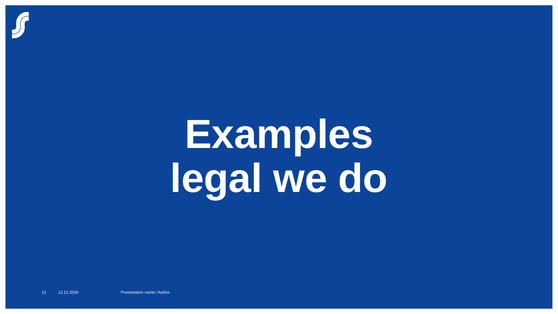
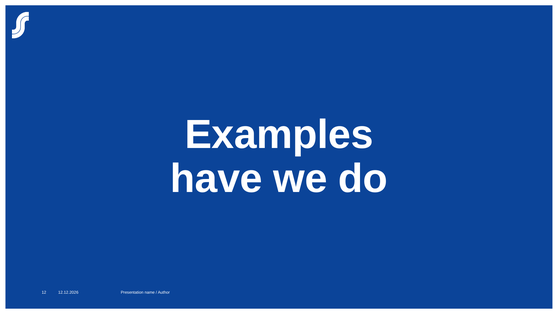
legal: legal -> have (216, 179)
